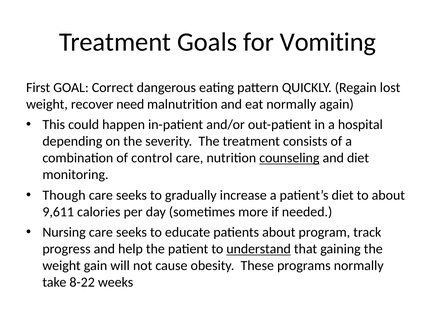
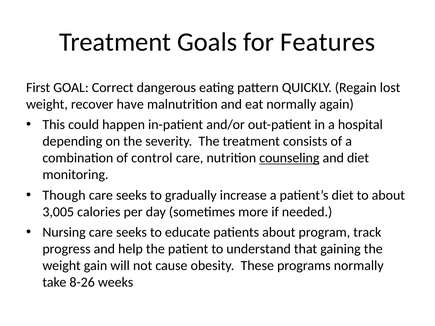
Vomiting: Vomiting -> Features (328, 42)
need: need -> have (130, 104)
9,611: 9,611 -> 3,005 (58, 212)
understand underline: present -> none (259, 249)
8-22: 8-22 -> 8-26 (82, 283)
